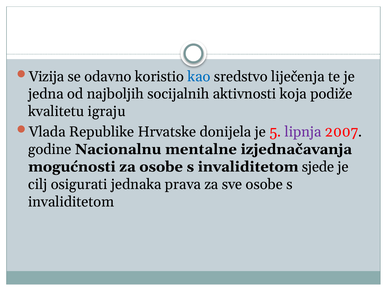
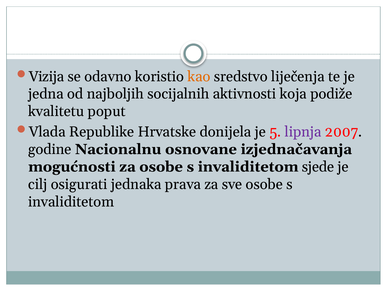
kao colour: blue -> orange (199, 76)
igraju: igraju -> poput (107, 111)
mentalne: mentalne -> osnovane (201, 149)
